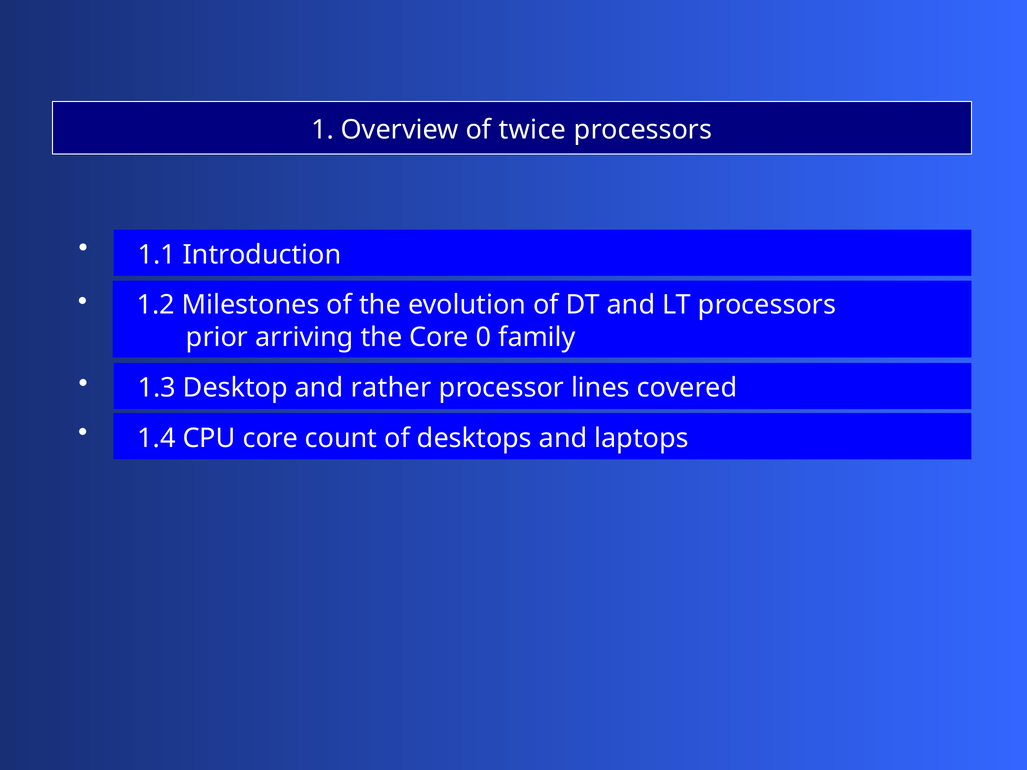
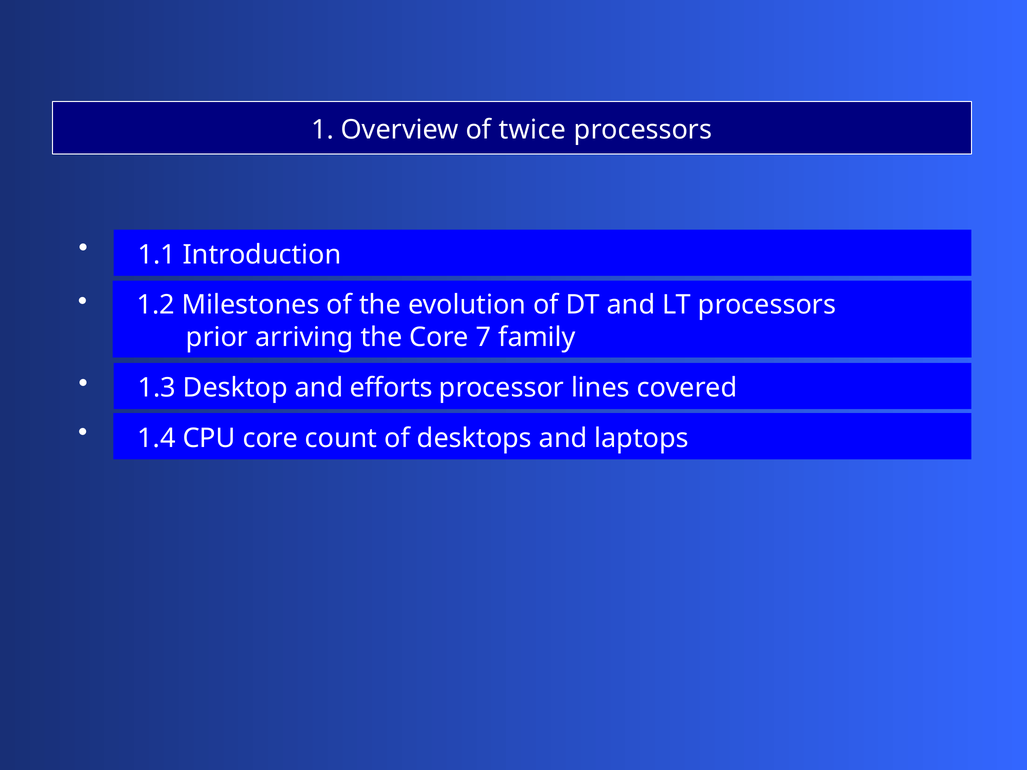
0: 0 -> 7 (483, 337)
rather: rather -> efforts (391, 388)
